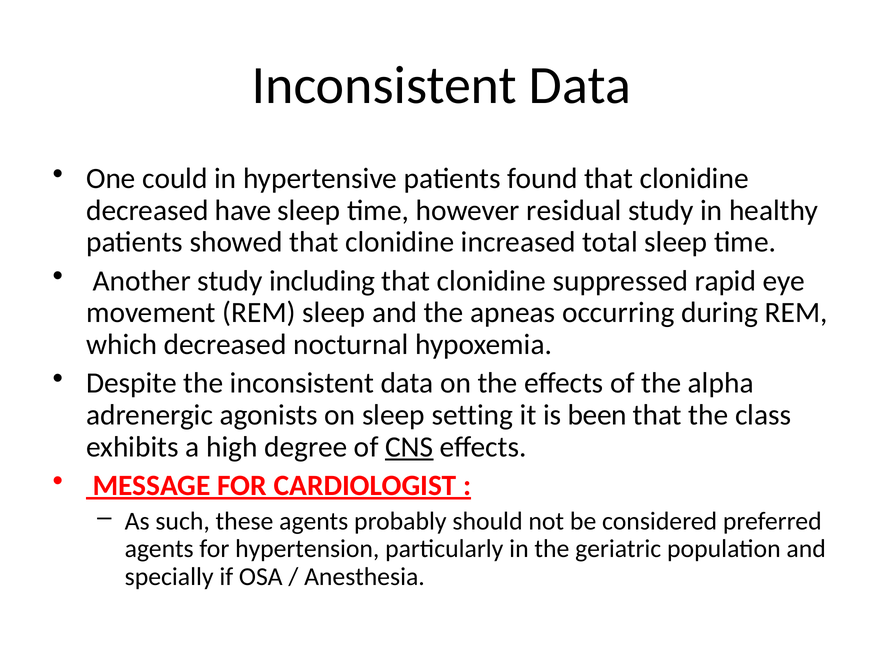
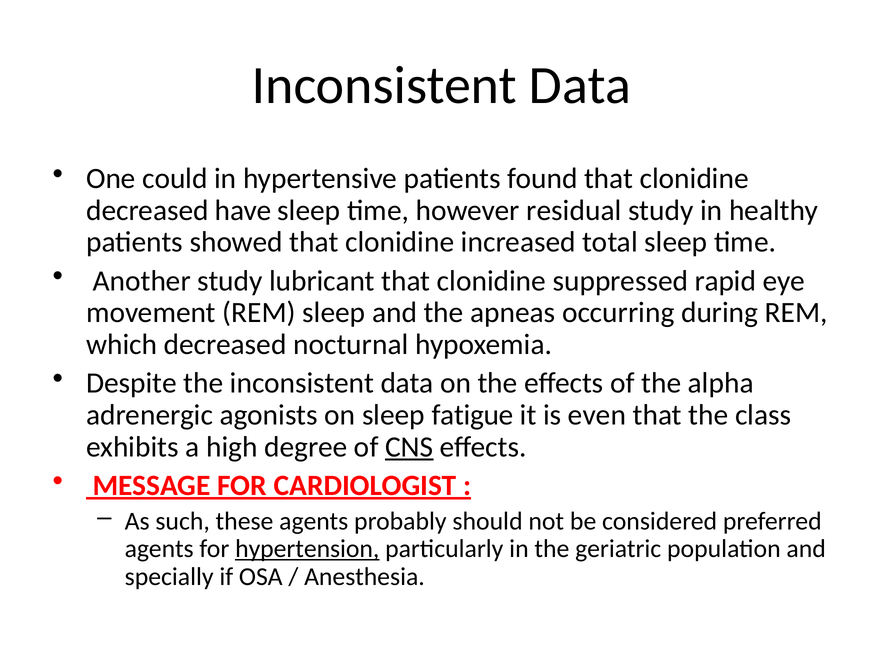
including: including -> lubricant (322, 281)
setting: setting -> fatigue (473, 415)
been: been -> even (597, 415)
hypertension underline: none -> present (307, 549)
